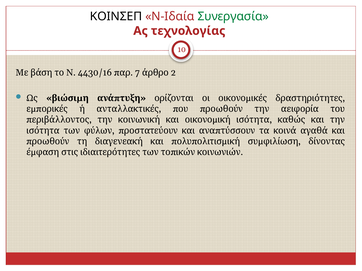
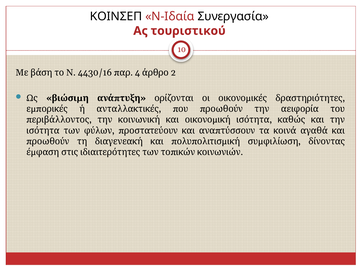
Συνεργασία colour: green -> black (233, 16)
τεχνολογίας: τεχνολογίας -> τουριστικού (188, 31)
7: 7 -> 4 (137, 73)
